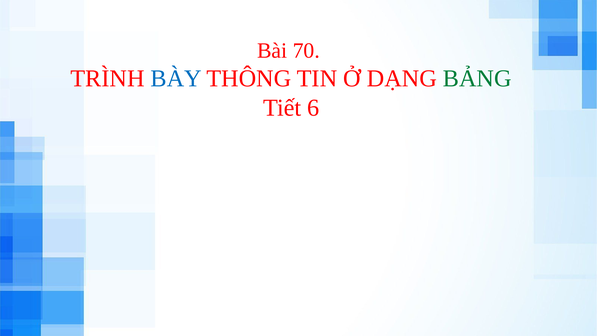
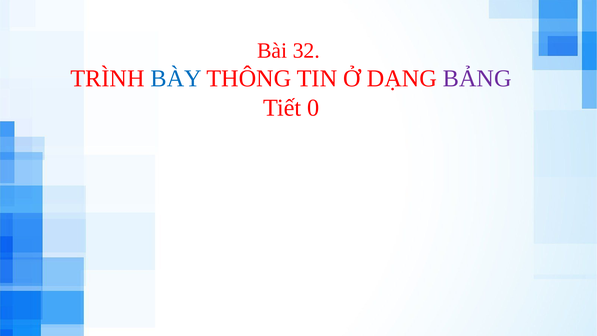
70: 70 -> 32 (306, 51)
BẢNG colour: green -> purple (477, 79)
6: 6 -> 0 (313, 108)
